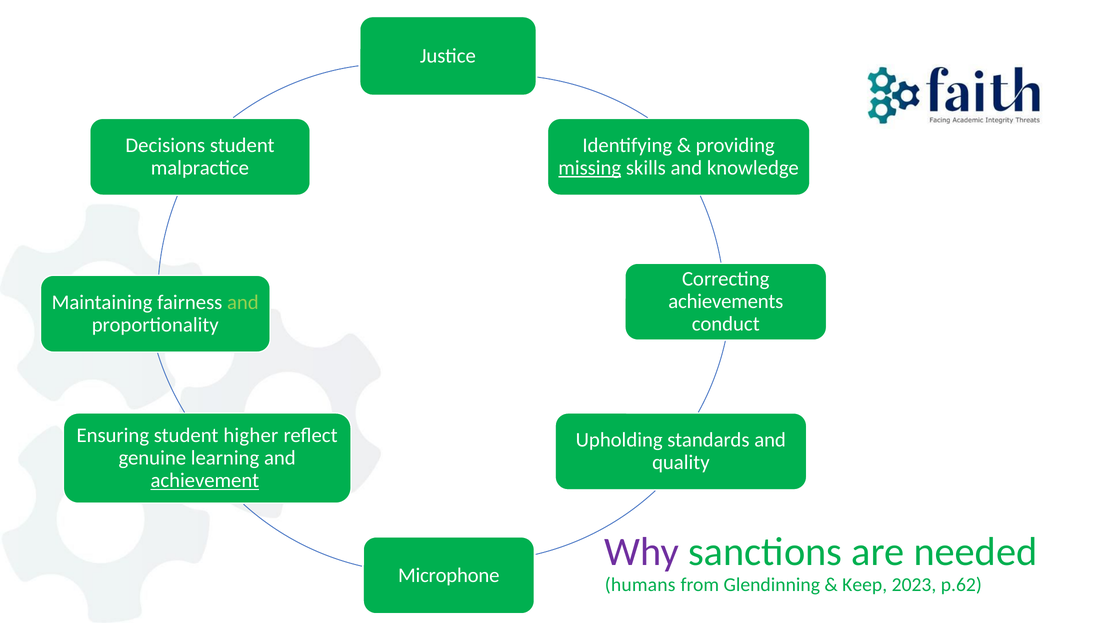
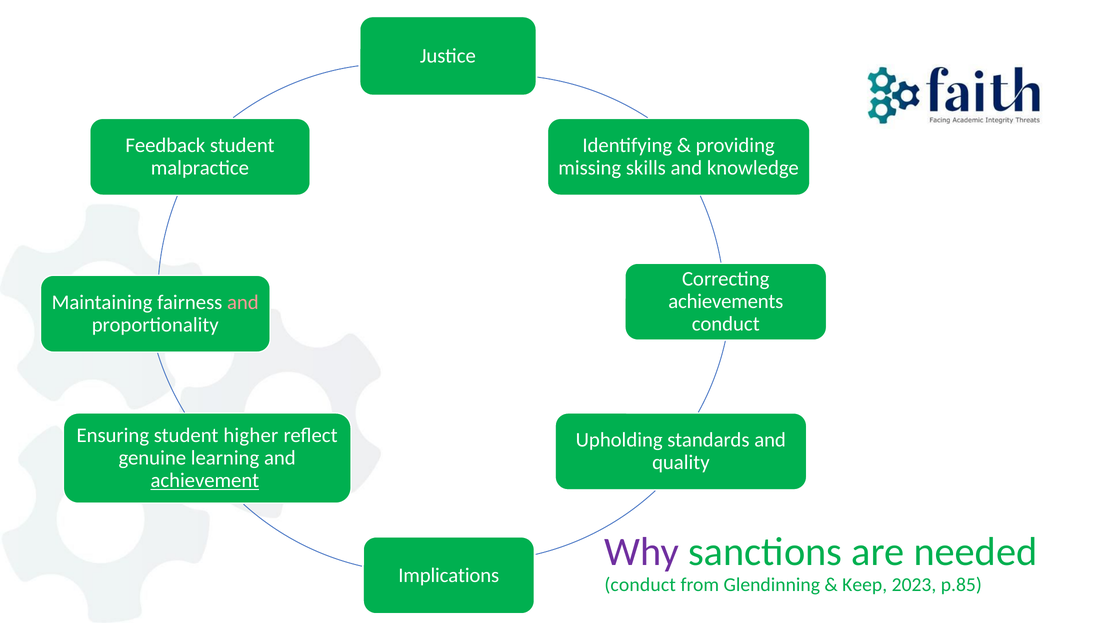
Decisions: Decisions -> Feedback (165, 145)
missing underline: present -> none (590, 168)
and colour: light green -> pink (243, 302)
Microphone: Microphone -> Implications (449, 575)
humans: humans -> conduct (640, 584)
p.62: p.62 -> p.85 (961, 584)
